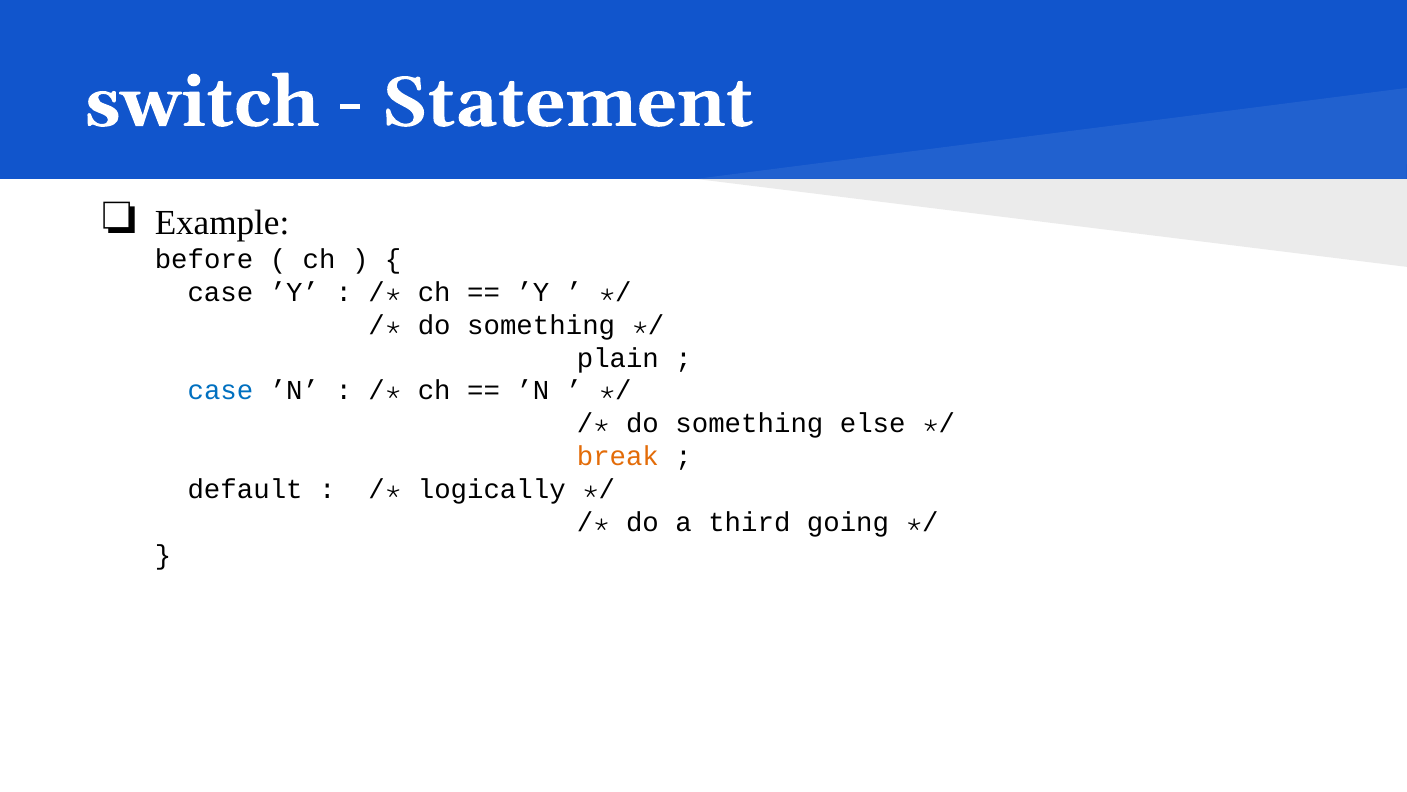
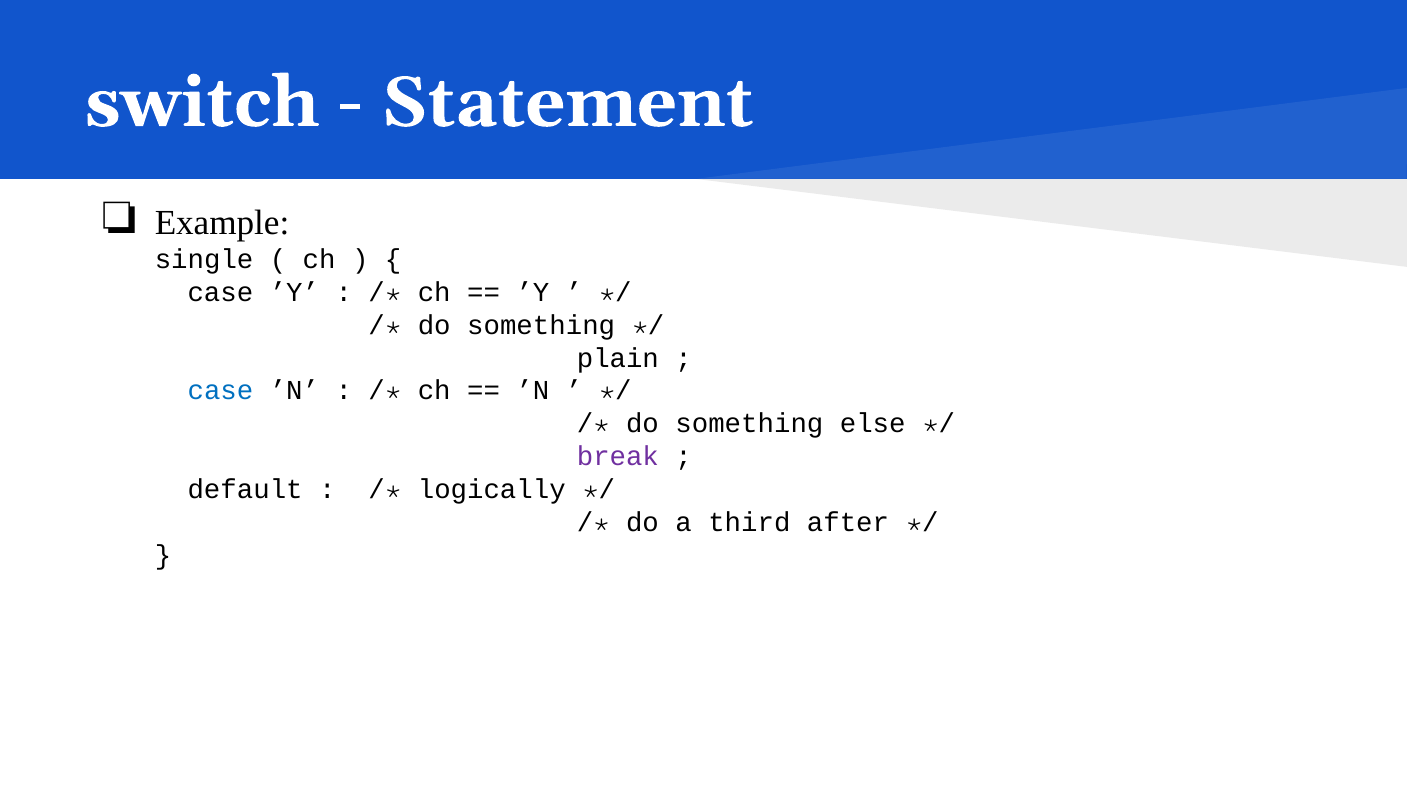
before: before -> single (204, 259)
break colour: orange -> purple (618, 456)
going: going -> after (848, 522)
